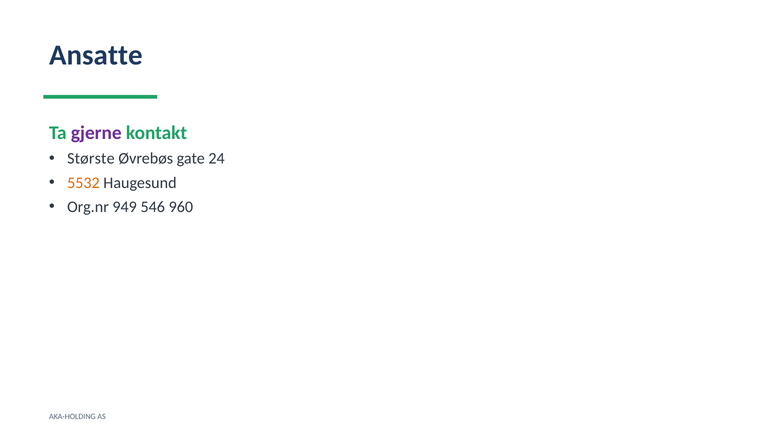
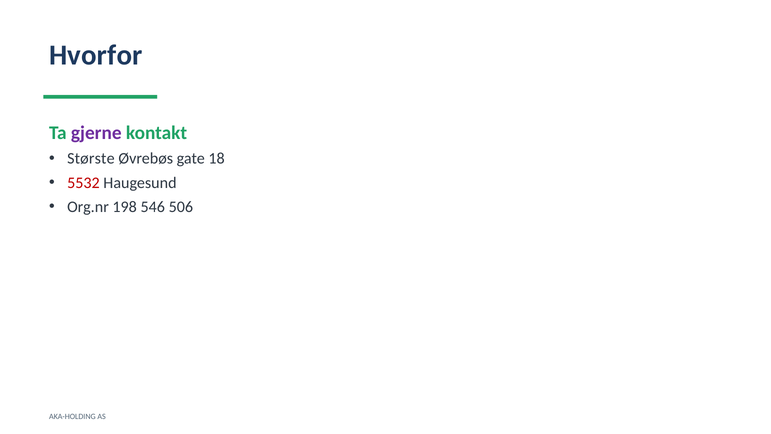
Ansatte: Ansatte -> Hvorfor (96, 55)
24: 24 -> 18 (217, 159)
5532 colour: orange -> red (83, 183)
949: 949 -> 198 (125, 207)
960: 960 -> 506 (181, 207)
